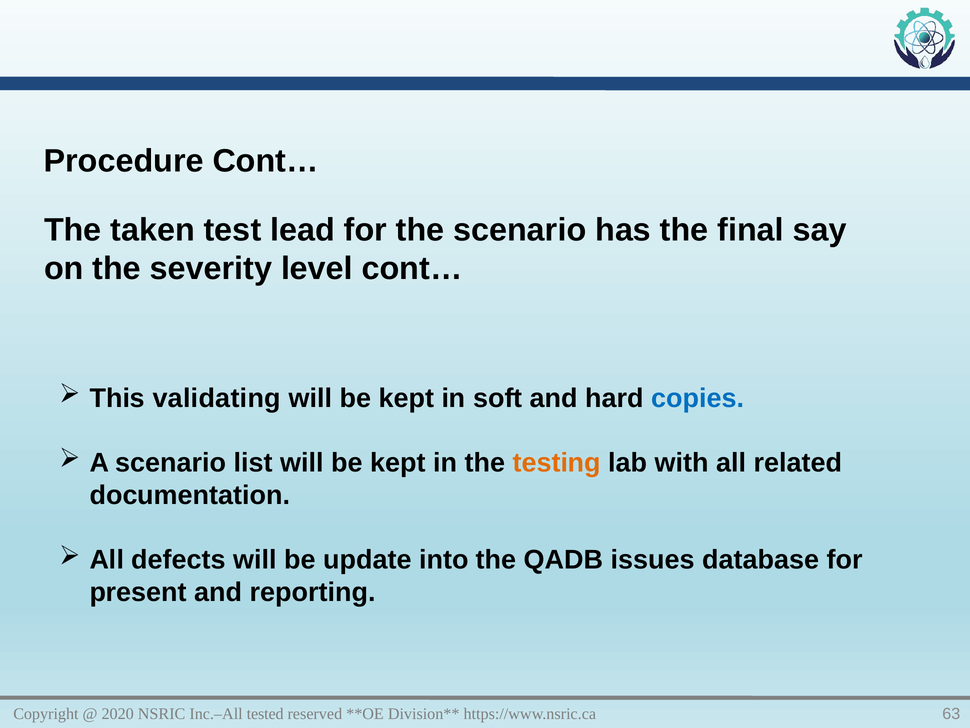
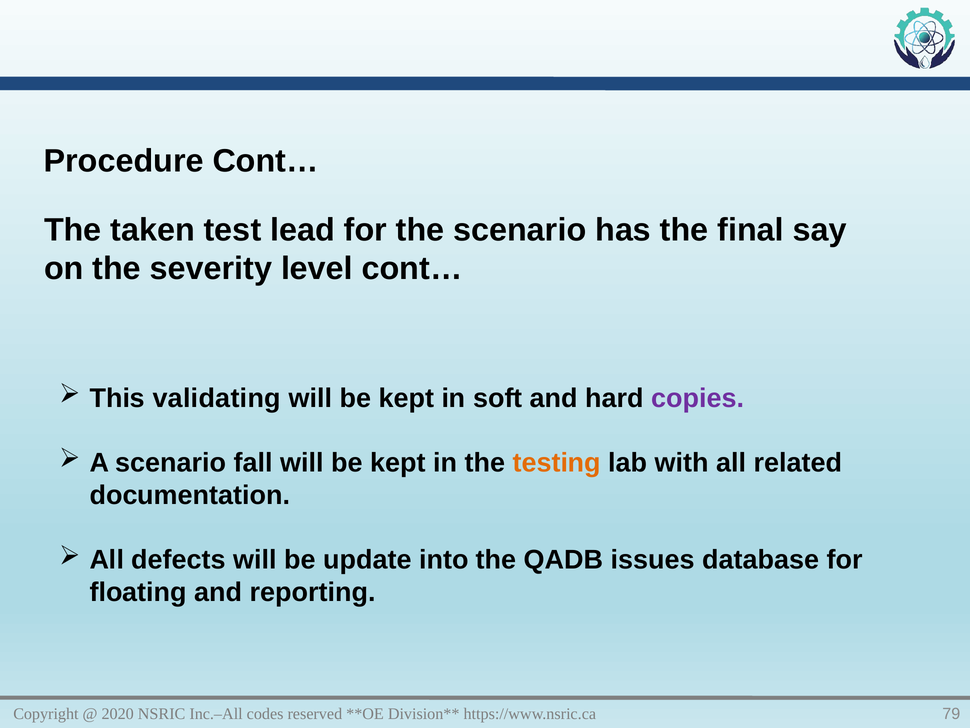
copies colour: blue -> purple (698, 398)
list: list -> fall (253, 463)
present: present -> floating (138, 592)
tested: tested -> codes (265, 713)
63: 63 -> 79 (951, 713)
